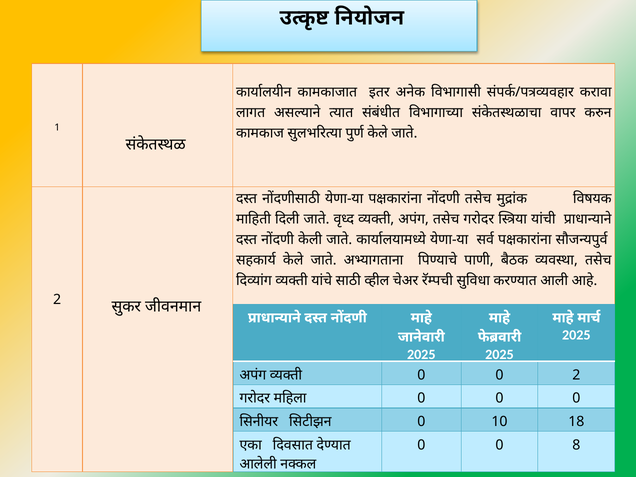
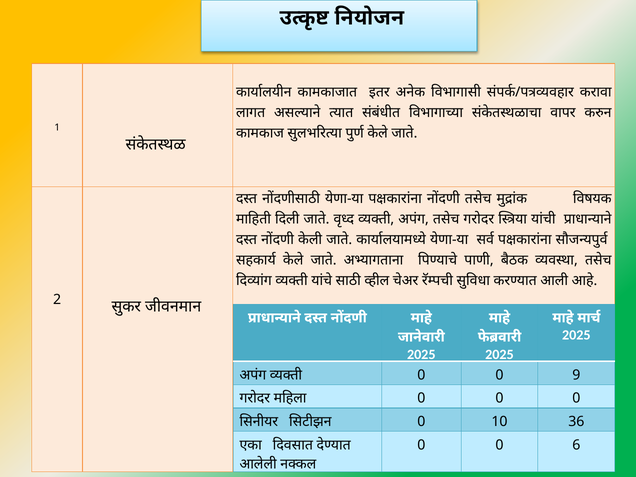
0 2: 2 -> 9 (576, 375)
18: 18 -> 36 (576, 422)
8: 8 -> 6 (576, 445)
